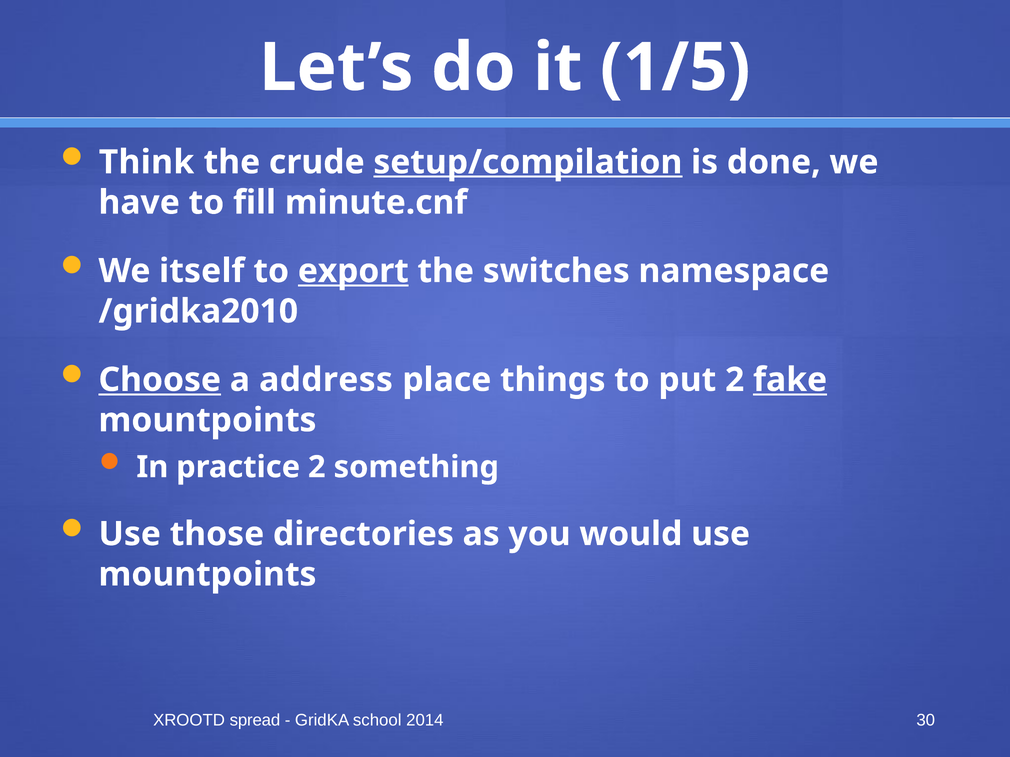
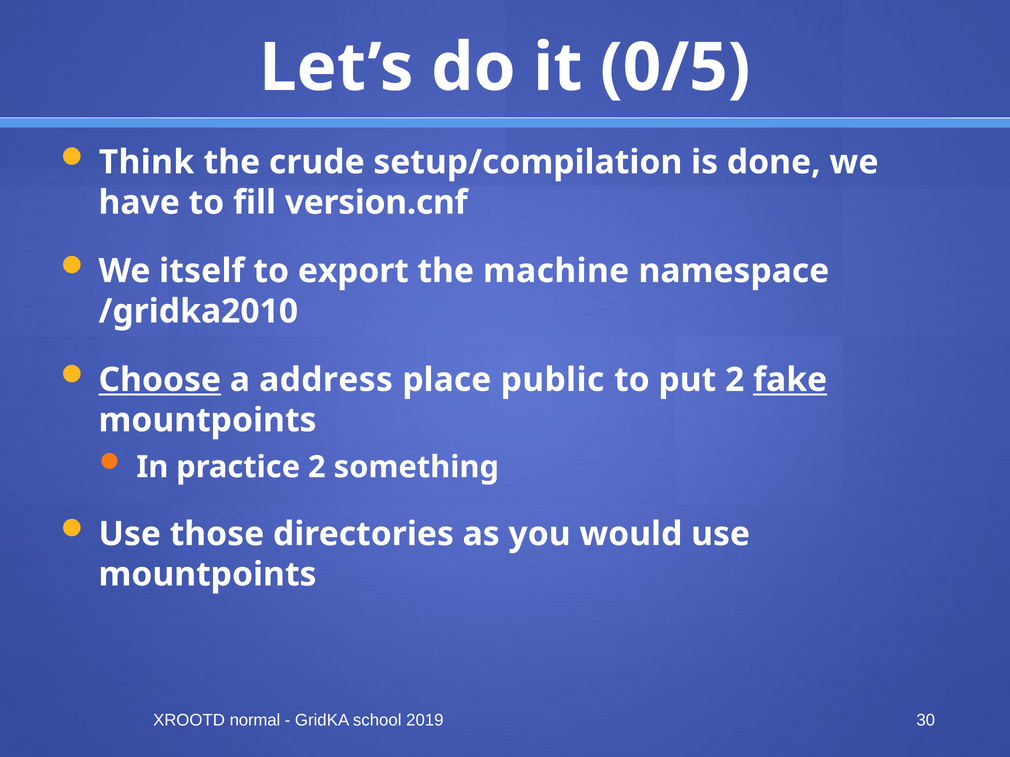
1/5: 1/5 -> 0/5 (675, 68)
setup/compilation underline: present -> none (528, 162)
minute.cnf: minute.cnf -> version.cnf (376, 203)
export underline: present -> none (353, 271)
switches: switches -> machine (556, 271)
things: things -> public (552, 380)
spread: spread -> normal (255, 721)
2014: 2014 -> 2019 (425, 721)
